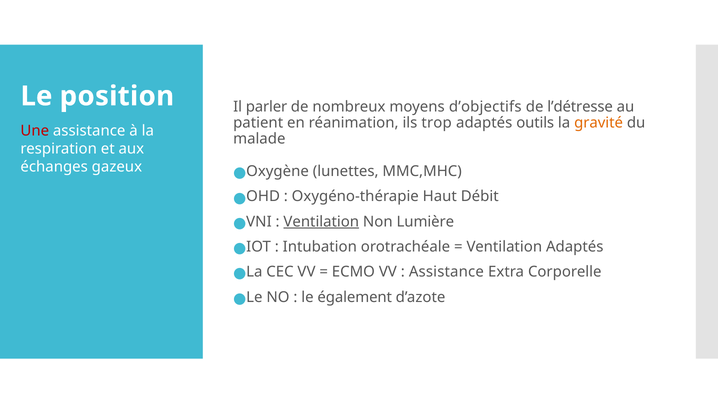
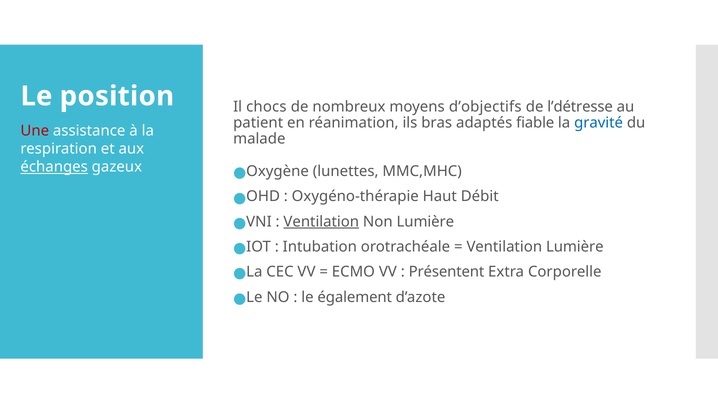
parler: parler -> chocs (266, 107)
trop: trop -> bras (437, 123)
outils: outils -> fiable (535, 123)
gravité colour: orange -> blue (599, 123)
échanges underline: none -> present (54, 167)
Ventilation Adaptés: Adaptés -> Lumière (575, 247)
Assistance: Assistance -> Présentent (447, 272)
